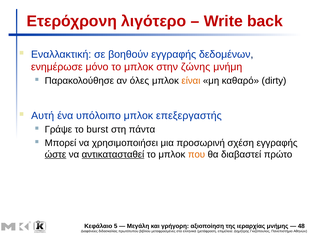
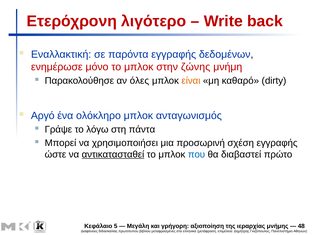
βοηθούν: βοηθούν -> παρόντα (128, 55)
Αυτή: Αυτή -> Αργό (43, 116)
υπόλοιπο: υπόλοιπο -> ολόκληρο (98, 116)
επεξεργαστής: επεξεργαστής -> ανταγωνισμός (189, 116)
burst: burst -> λόγω (97, 130)
ώστε underline: present -> none (55, 155)
που colour: orange -> blue (196, 155)
